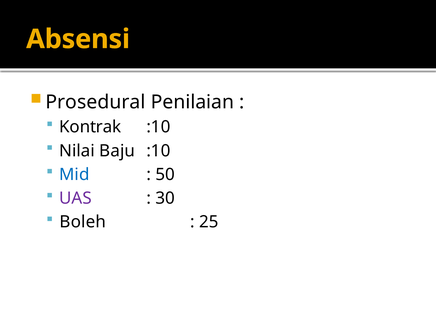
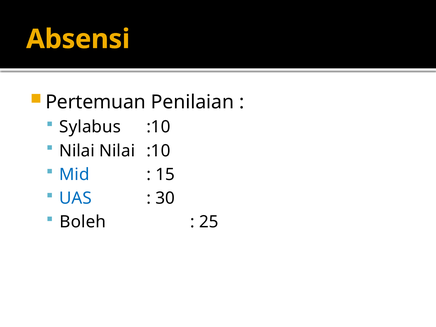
Prosedural: Prosedural -> Pertemuan (96, 102)
Kontrak: Kontrak -> Sylabus (90, 127)
Nilai Baju: Baju -> Nilai (117, 151)
50: 50 -> 15 (165, 175)
UAS colour: purple -> blue (75, 198)
